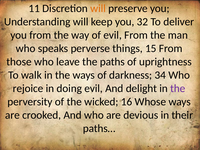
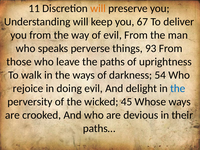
32: 32 -> 67 (142, 22)
15: 15 -> 93 (151, 48)
34: 34 -> 54 (160, 75)
the colour: purple -> blue (178, 88)
16: 16 -> 45 (127, 102)
